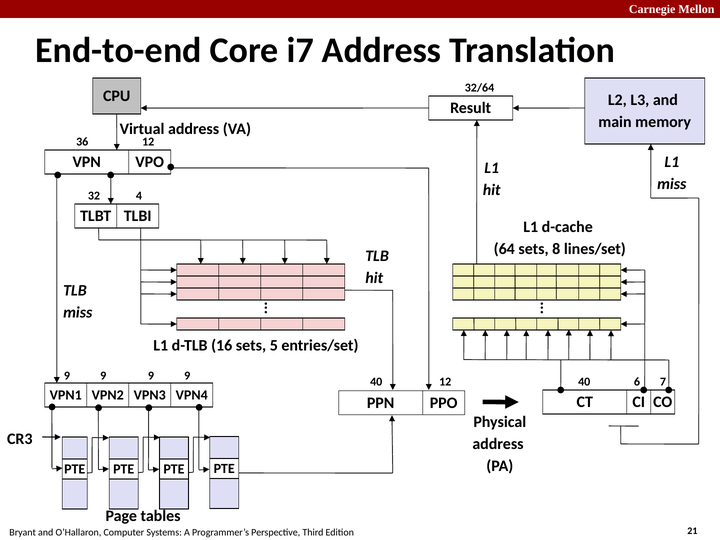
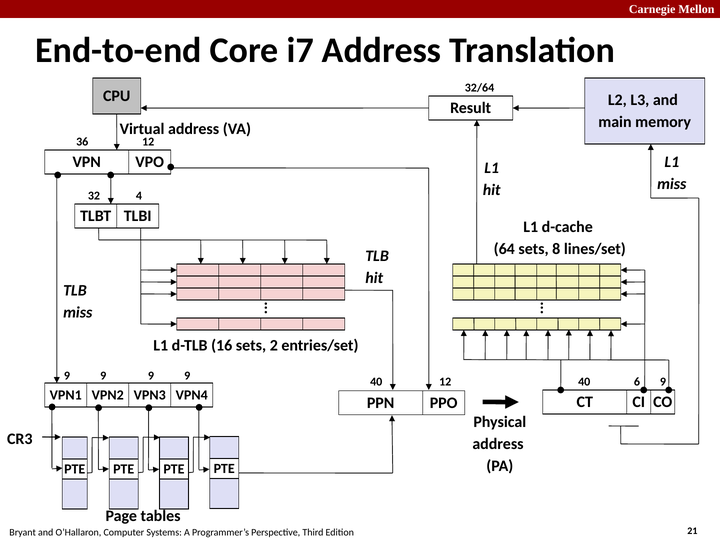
5: 5 -> 2 (274, 346)
40 7: 7 -> 9 (663, 382)
